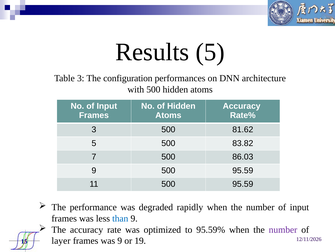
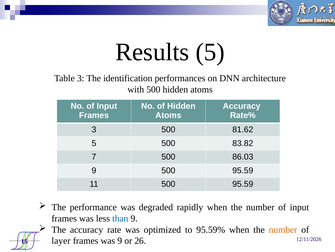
configuration: configuration -> identification (128, 78)
number colour: purple -> orange (283, 229)
19: 19 -> 26 (140, 240)
